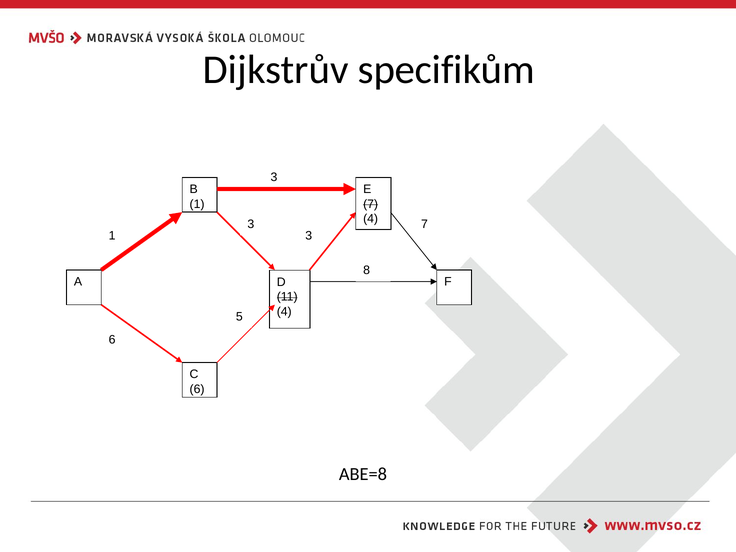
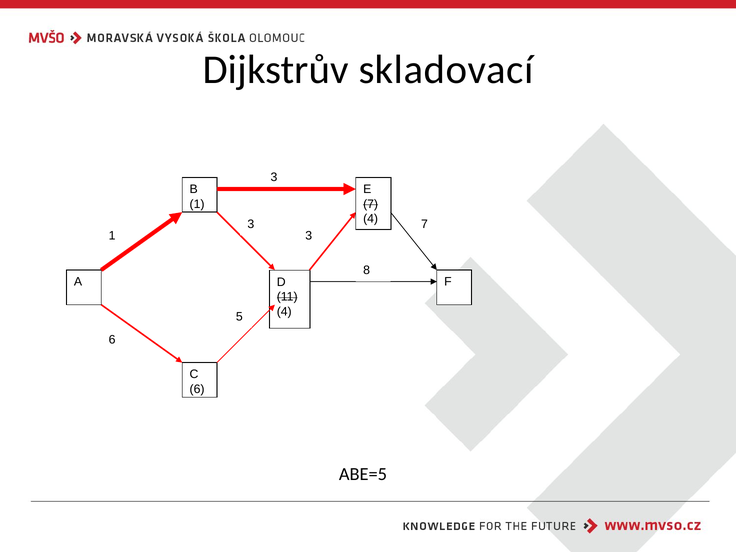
specifikům: specifikům -> skladovací (446, 70)
ABE=8: ABE=8 -> ABE=5 (363, 474)
